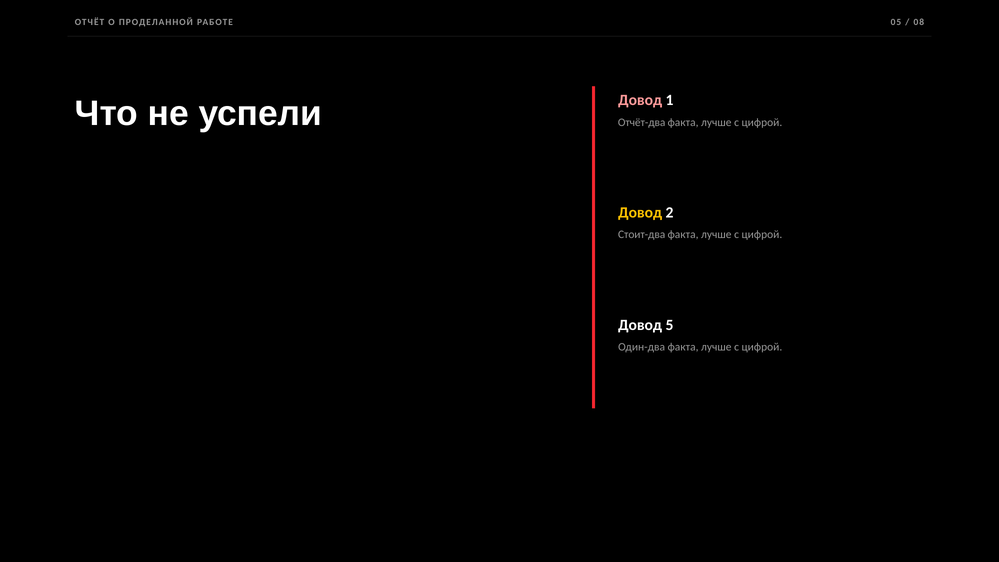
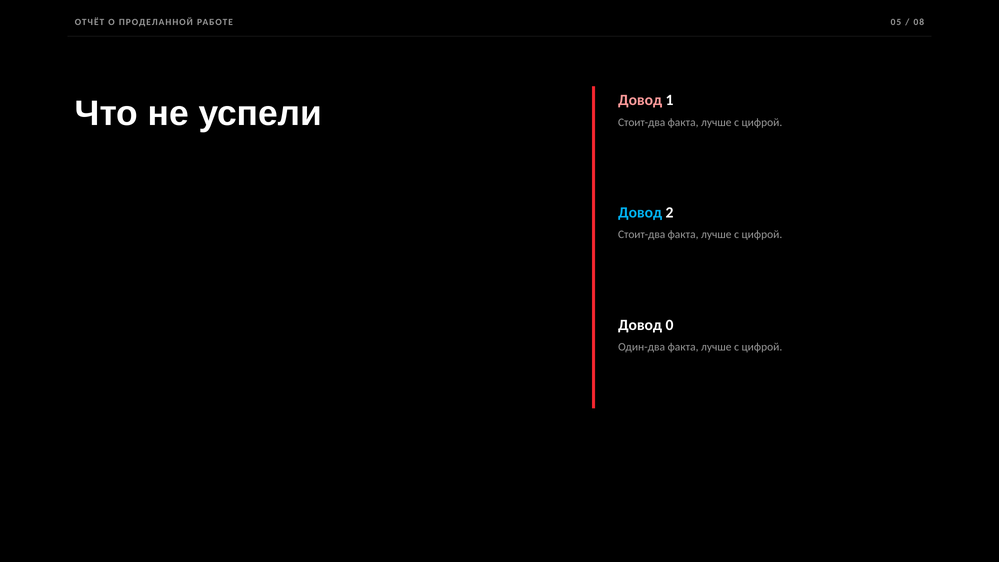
Отчёт-два: Отчёт-два -> Стоит-два (642, 122)
Довод colour: yellow -> light blue (640, 213)
5: 5 -> 0 (670, 325)
